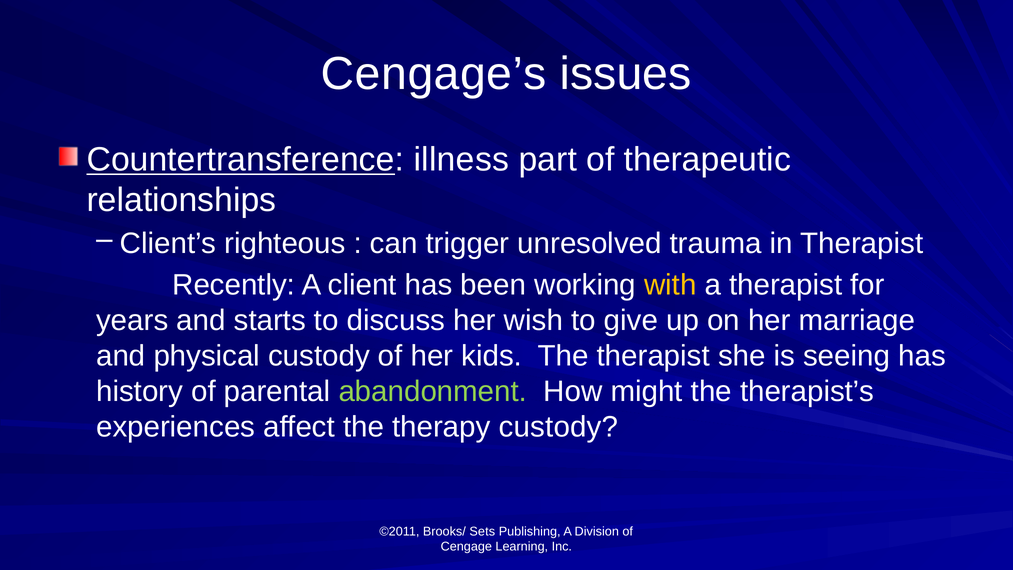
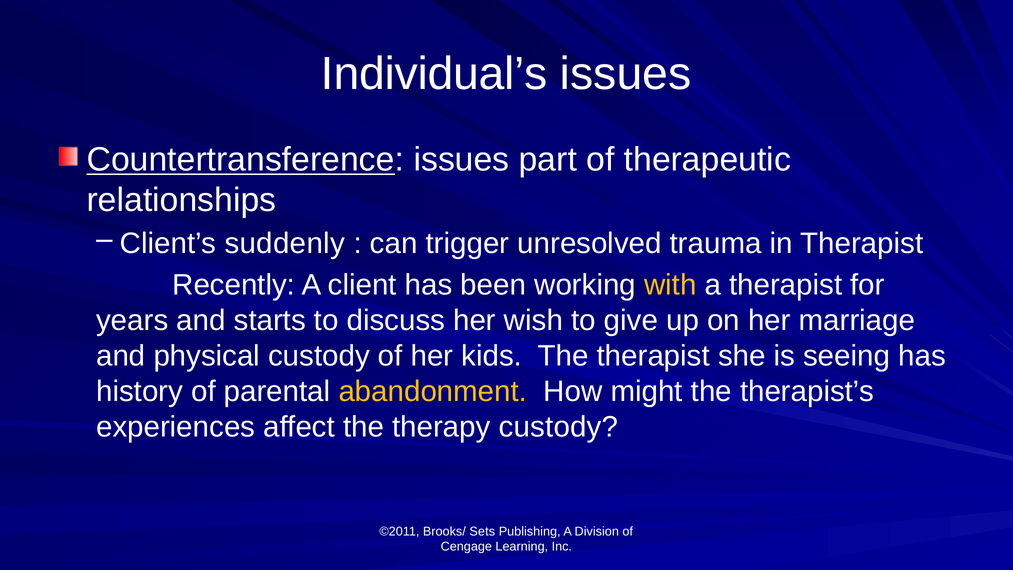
Cengage’s: Cengage’s -> Individual’s (434, 74)
Countertransference illness: illness -> issues (461, 159)
righteous: righteous -> suddenly (285, 244)
abandonment colour: light green -> yellow (433, 391)
